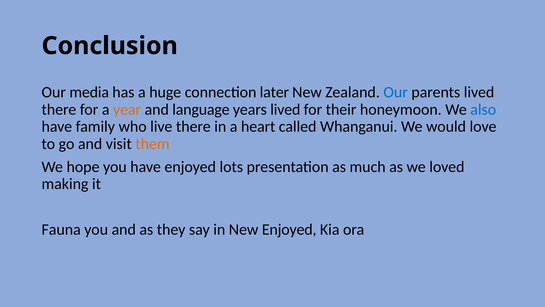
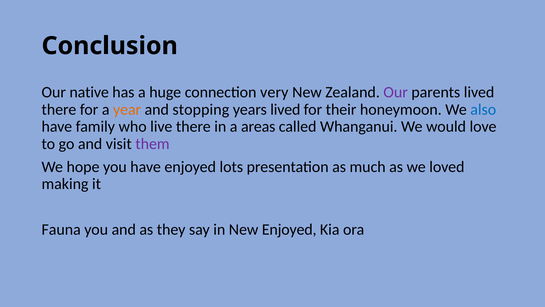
media: media -> native (89, 92)
later: later -> very (274, 92)
Our colour: blue -> purple (396, 92)
language: language -> stopping (201, 109)
heart: heart -> areas (258, 126)
them colour: orange -> purple (152, 144)
